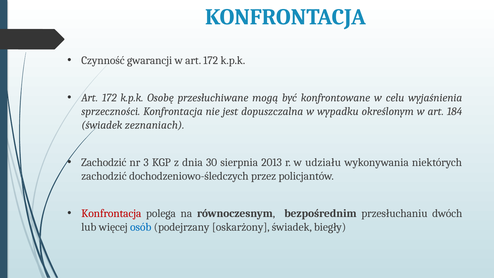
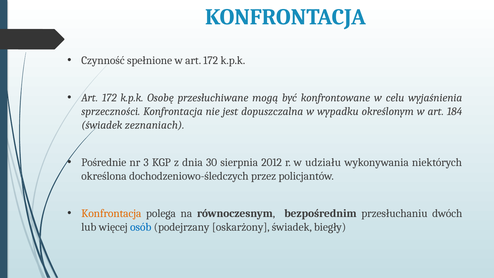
gwarancji: gwarancji -> spełnione (150, 60)
Zachodzić: Zachodzić -> Pośrednie (104, 162)
2013: 2013 -> 2012 (272, 162)
zachodzić: zachodzić -> określona (104, 176)
Konfrontacja colour: red -> orange (111, 213)
